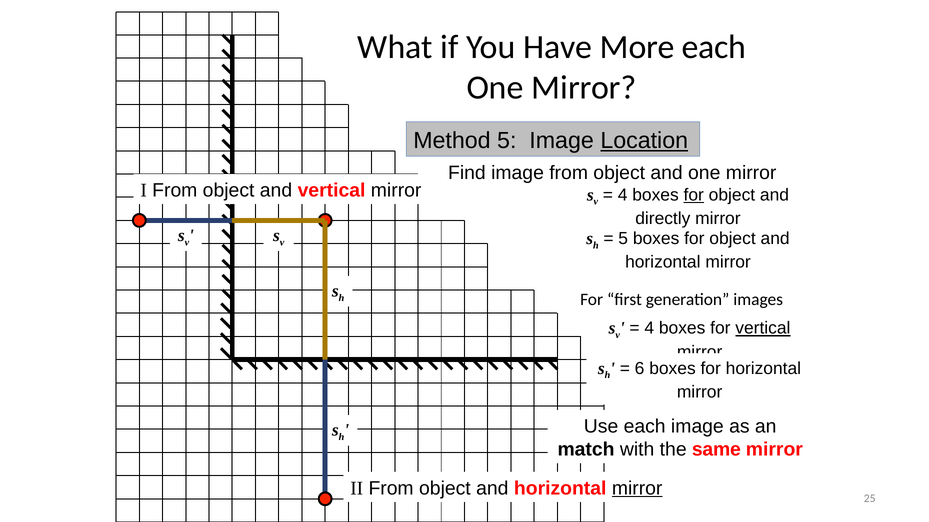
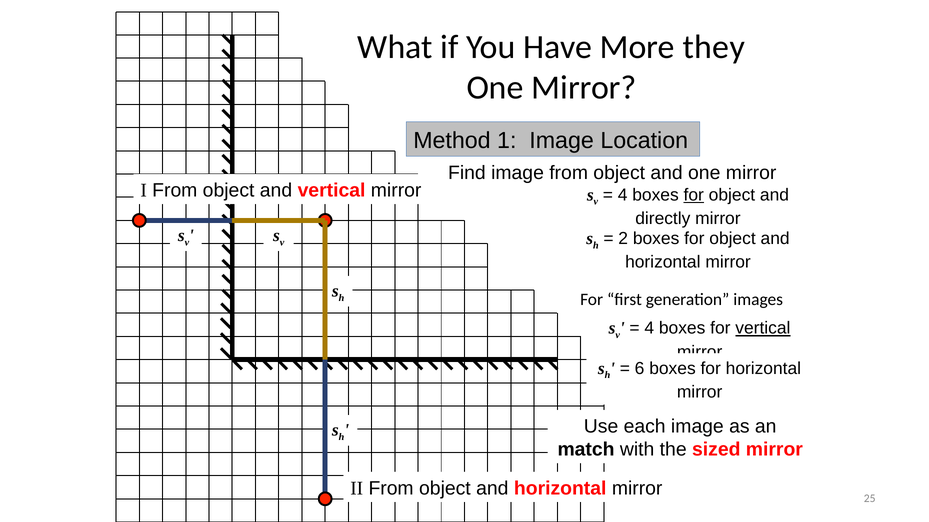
More each: each -> they (714, 47)
Method 5: 5 -> 1 (507, 141)
Location underline: present -> none (644, 141)
5: 5 -> 2 (623, 239)
same: same -> sized (716, 450)
mirror underline: present -> none (637, 489)
